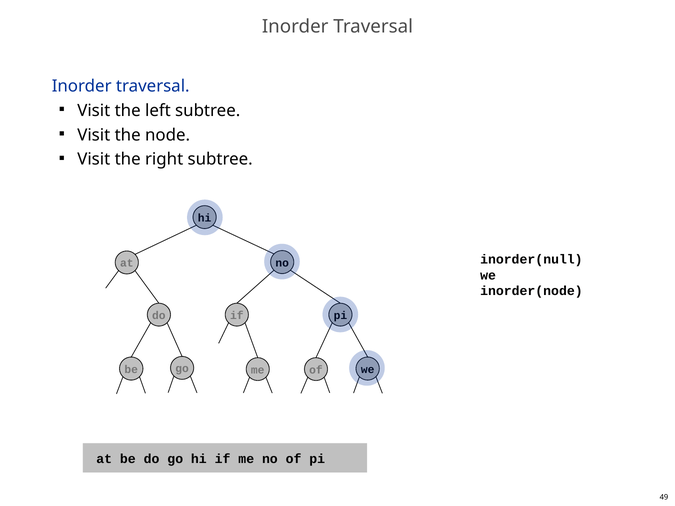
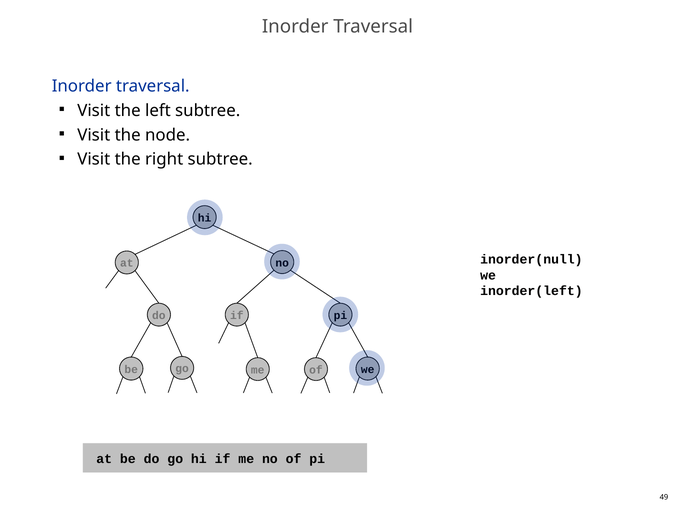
inorder(node: inorder(node -> inorder(left (531, 291)
